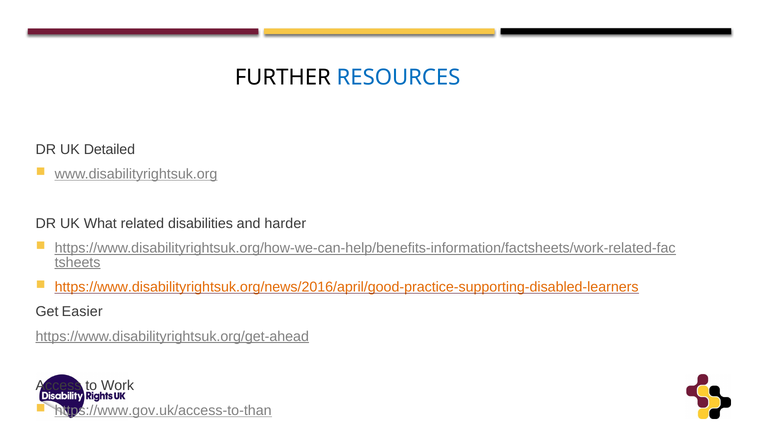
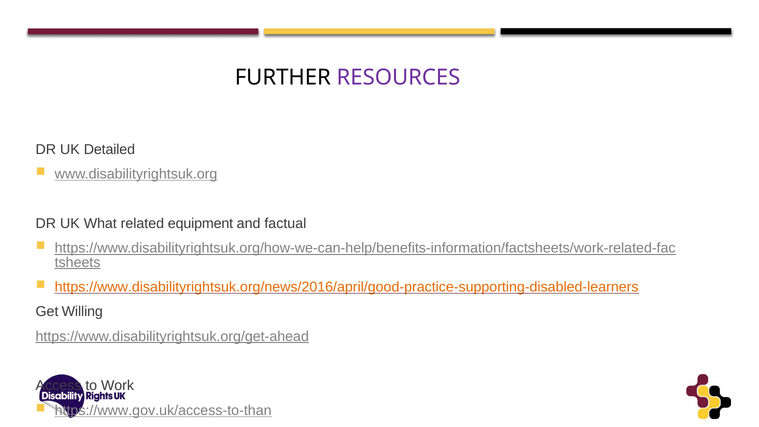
RESOURCES colour: blue -> purple (398, 77)
disabilities: disabilities -> equipment (201, 223)
harder: harder -> factual (285, 223)
Easier: Easier -> Willing (82, 312)
